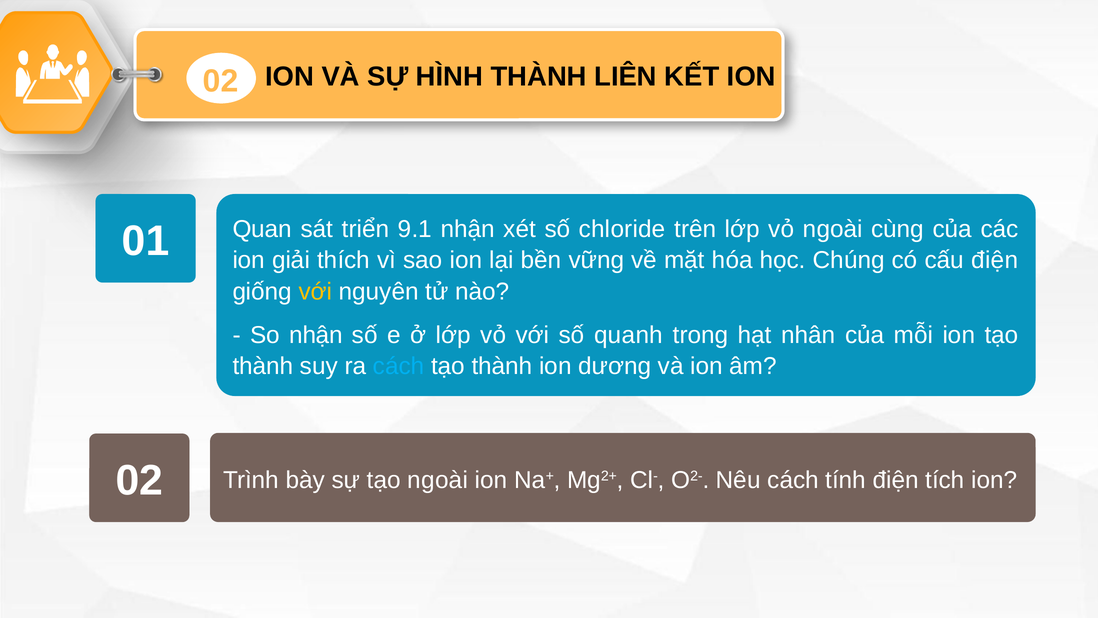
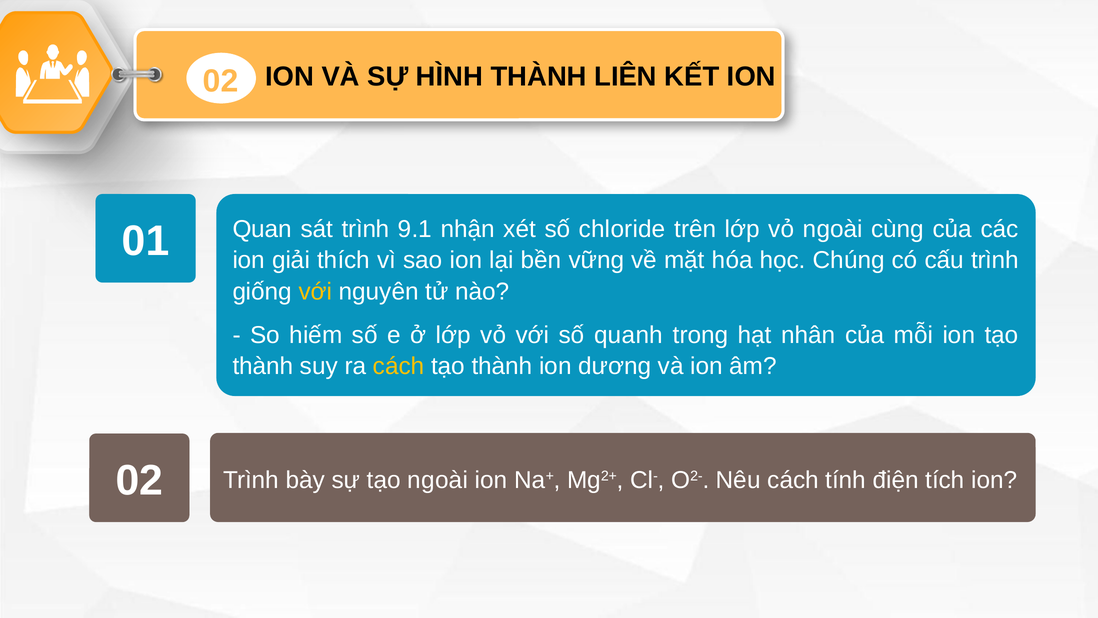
sát triển: triển -> trình (366, 229)
cấu điện: điện -> trình (995, 260)
So nhận: nhận -> hiếm (316, 335)
cách colour: light blue -> yellow (399, 366)
